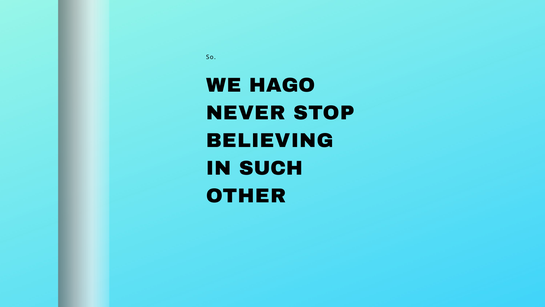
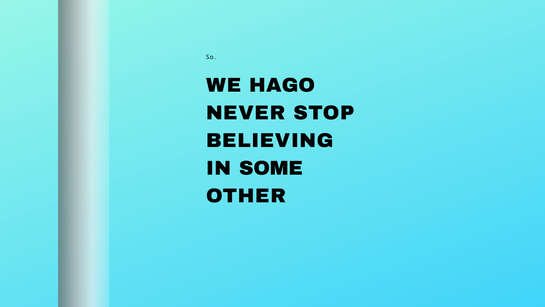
SUCH: SUCH -> SOME (271, 168)
